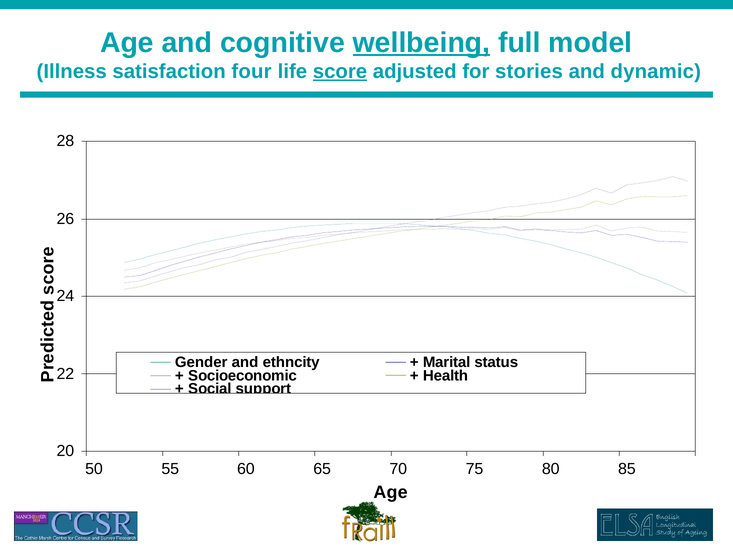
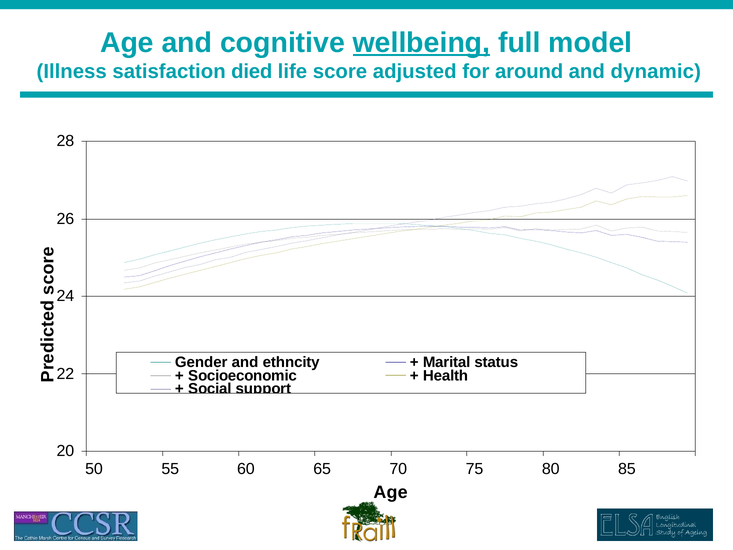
four: four -> died (252, 72)
score underline: present -> none (340, 72)
stories: stories -> around (529, 72)
